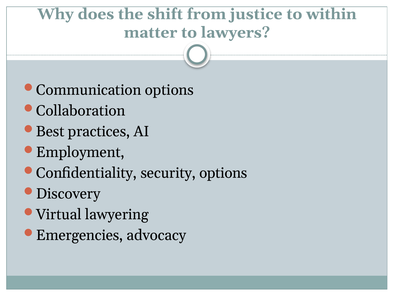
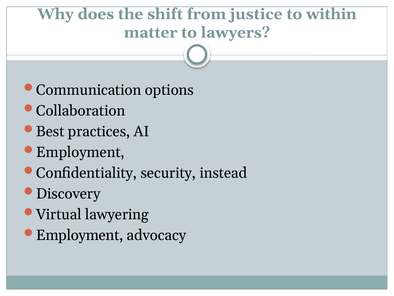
security options: options -> instead (223, 173)
Emergencies: Emergencies -> Employment (80, 235)
